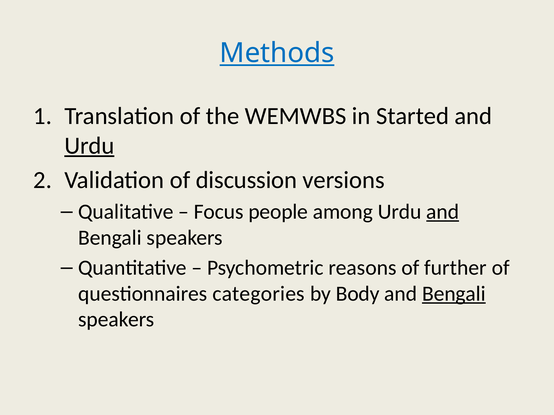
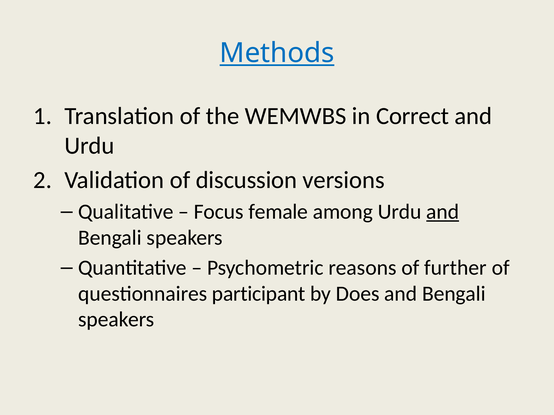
Started: Started -> Correct (413, 116)
Urdu underline: present -> none (89, 146)
people: people -> female (278, 212)
categories: categories -> participant (259, 294)
Body: Body -> Does (358, 294)
Bengali underline: present -> none (454, 294)
